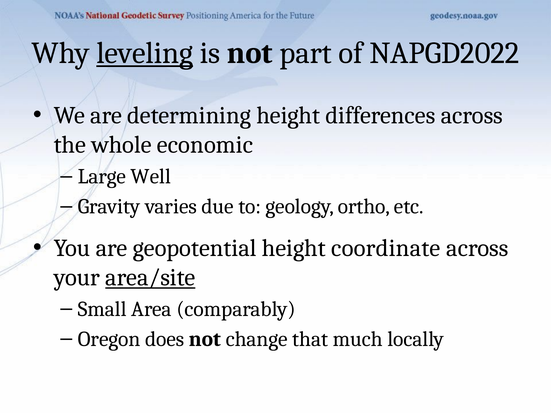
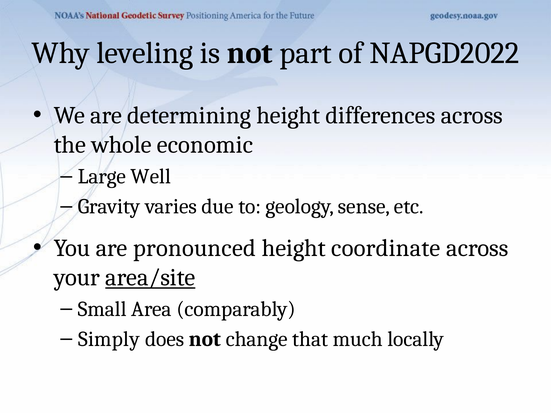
leveling underline: present -> none (145, 53)
ortho: ortho -> sense (364, 207)
geopotential: geopotential -> pronounced (195, 248)
Oregon: Oregon -> Simply (109, 339)
